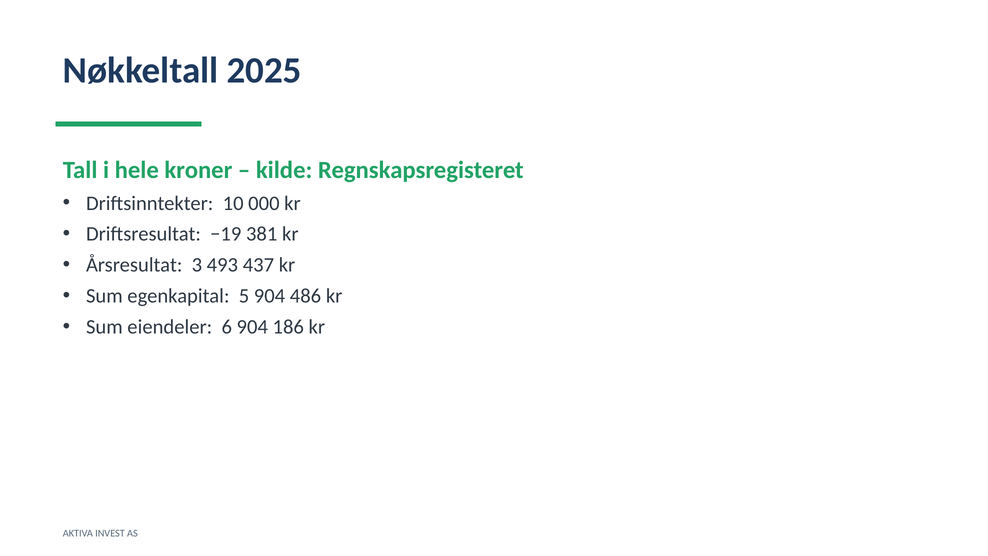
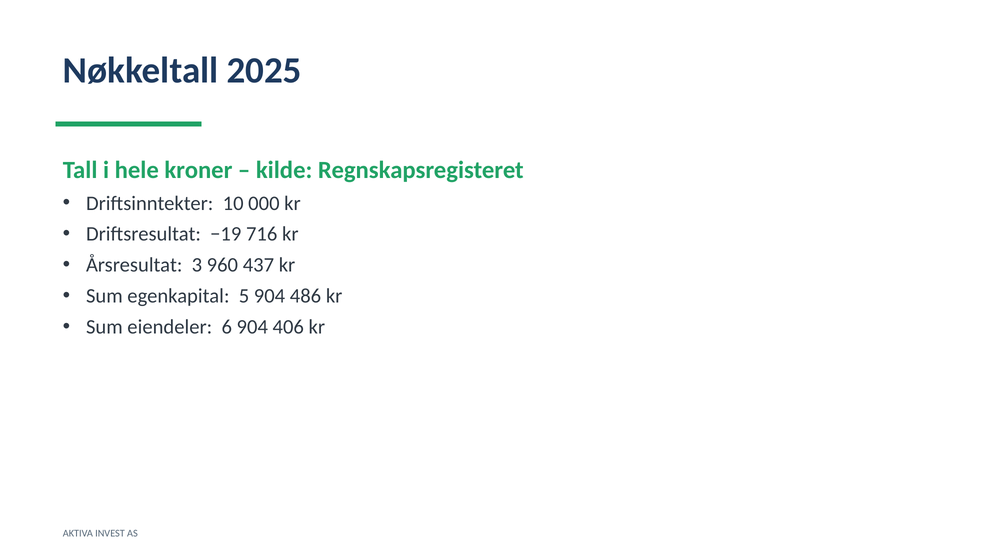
381: 381 -> 716 (262, 234)
493: 493 -> 960 (222, 265)
186: 186 -> 406 (288, 327)
